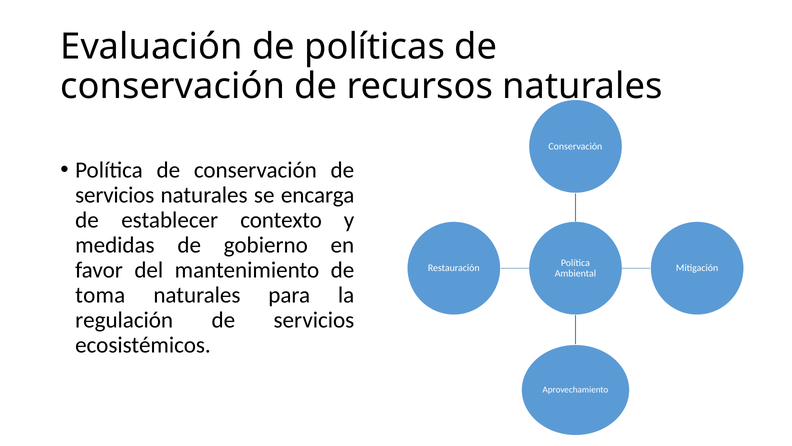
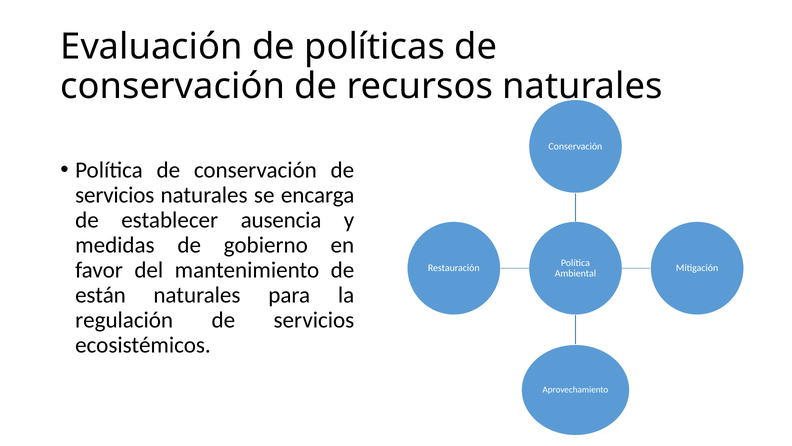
contexto: contexto -> ausencia (281, 220)
toma: toma -> están (100, 295)
